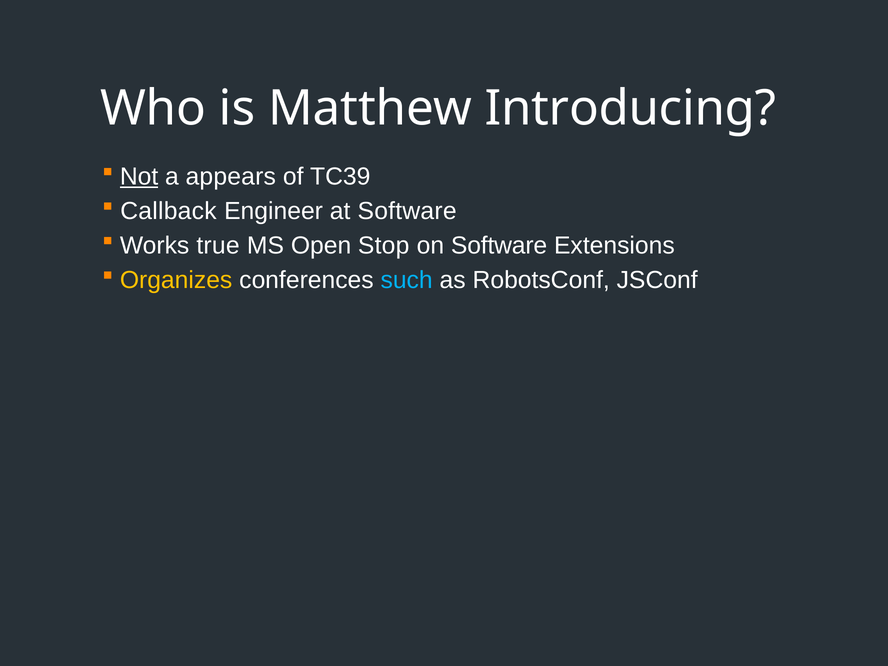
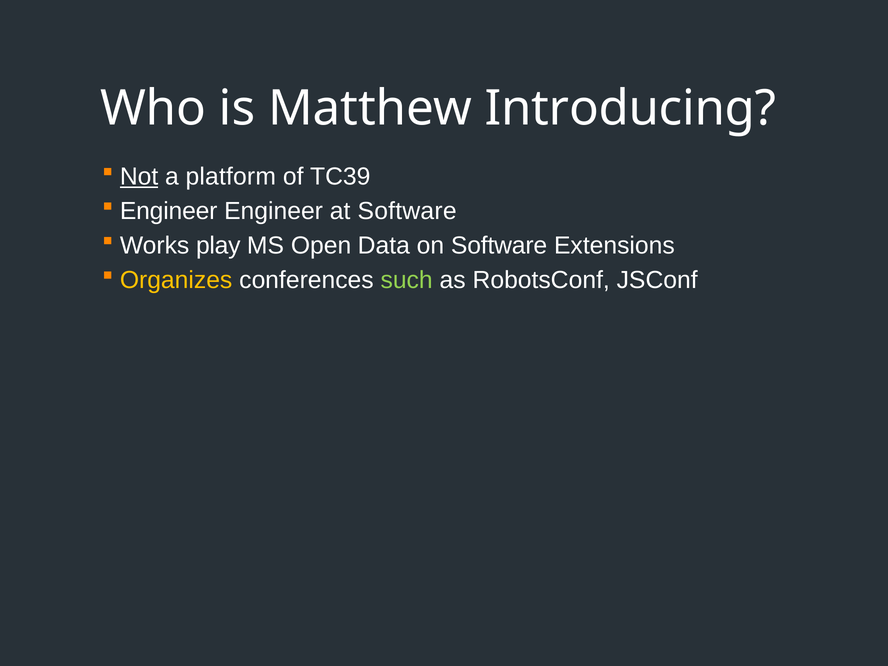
appears: appears -> platform (231, 176)
Callback: Callback -> Engineer (169, 211)
true: true -> play (218, 245)
Stop: Stop -> Data (384, 245)
such colour: light blue -> light green (407, 280)
